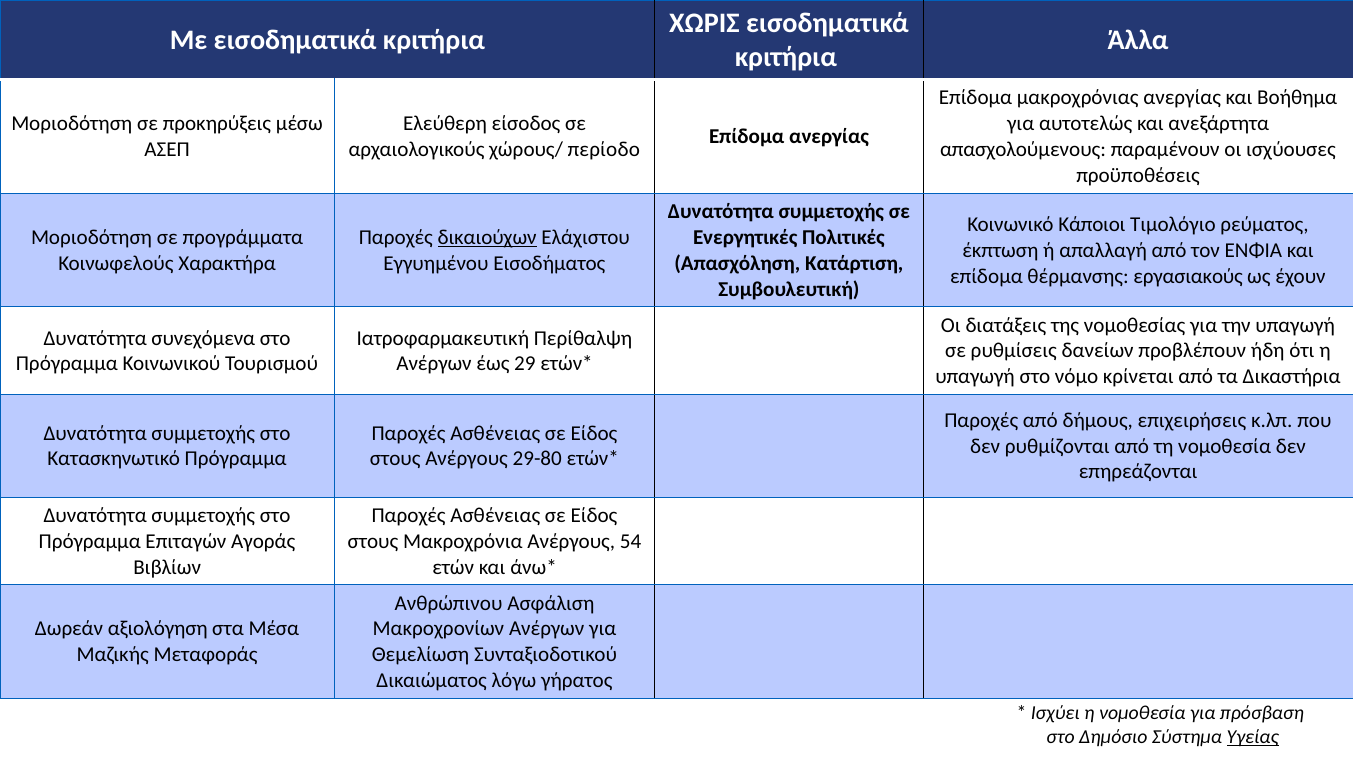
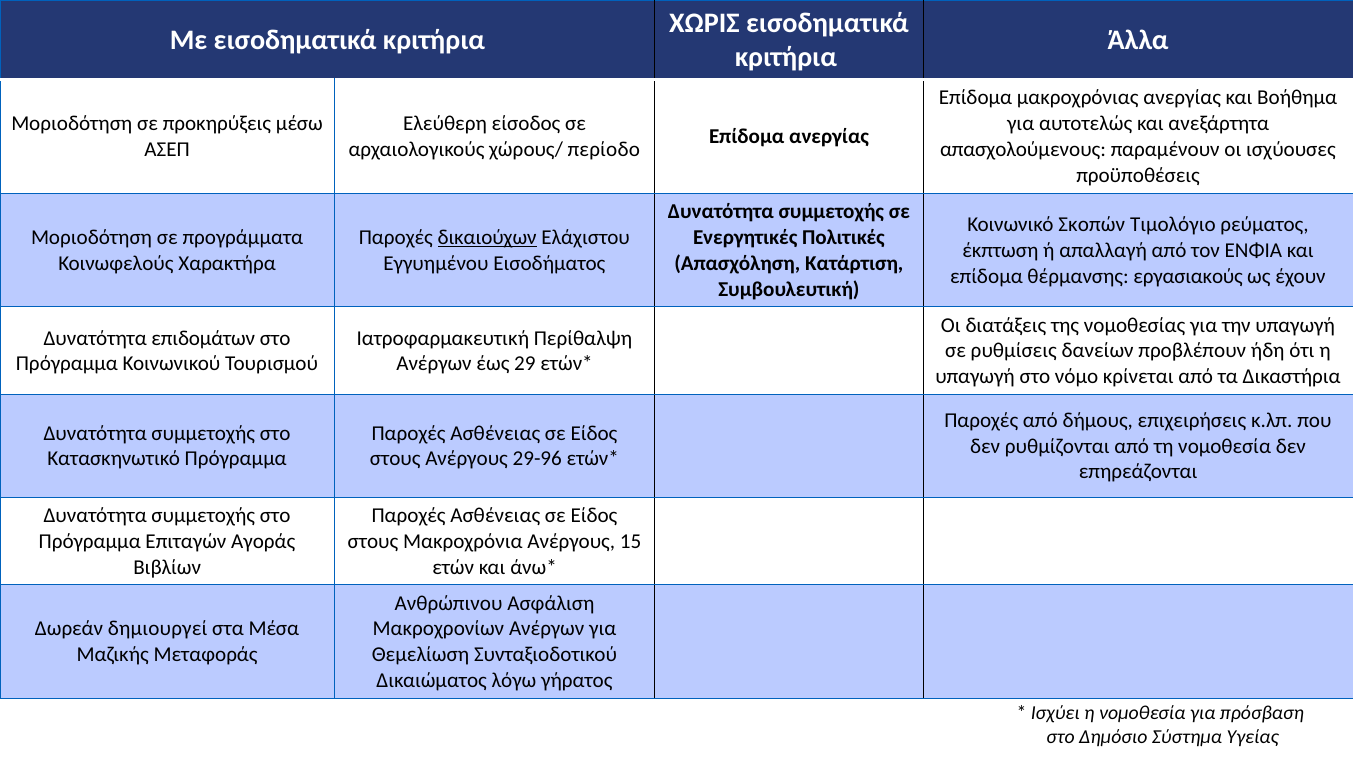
Κάποιοι: Κάποιοι -> Σκοπών (1092, 224)
συνεχόμενα: συνεχόμενα -> επιδομάτων (203, 338)
29-80: 29-80 -> 29-96 (537, 459)
54: 54 -> 15 (631, 541)
αξιολόγηση: αξιολόγηση -> δημιουργεί (158, 629)
Υγείας underline: present -> none (1253, 737)
